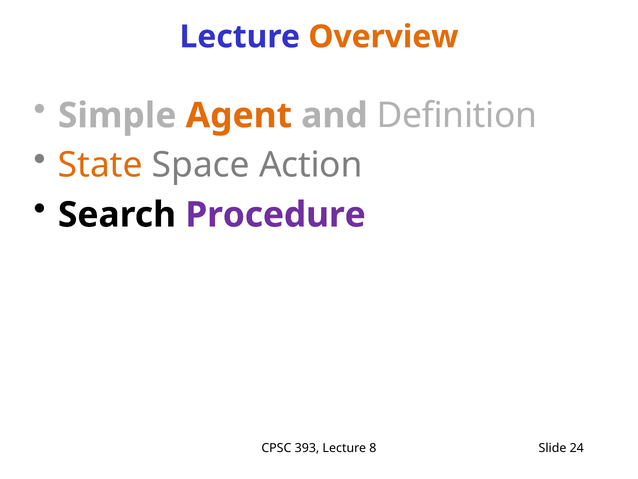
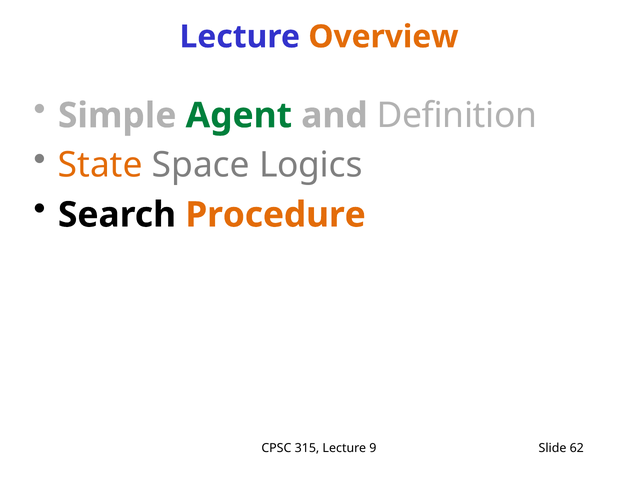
Agent colour: orange -> green (239, 115)
Action: Action -> Logics (311, 165)
Procedure colour: purple -> orange (276, 215)
393: 393 -> 315 (307, 447)
8: 8 -> 9 (373, 447)
24: 24 -> 62 (577, 447)
